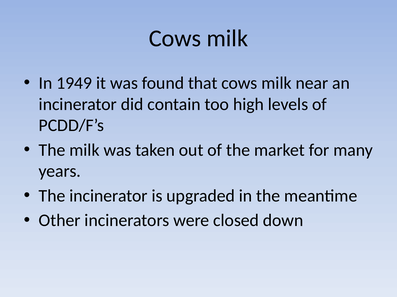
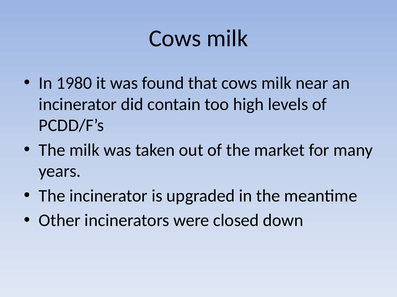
1949: 1949 -> 1980 (74, 83)
